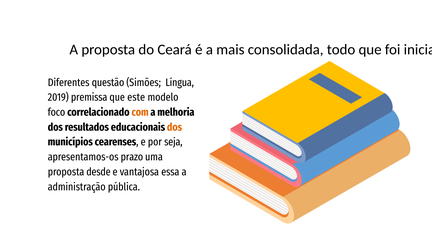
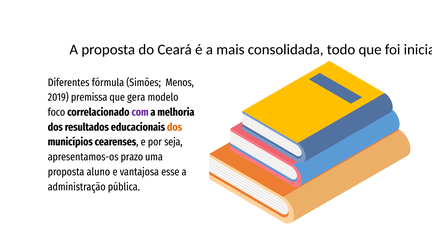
questão: questão -> fórmula (108, 82)
Língua: Língua -> Menos (180, 82)
este: este -> gera (136, 97)
com colour: orange -> purple (140, 112)
desde: desde -> aluno (98, 172)
essa: essa -> esse (170, 172)
